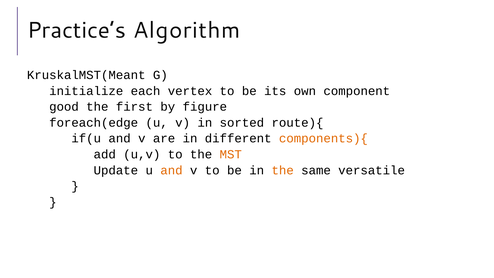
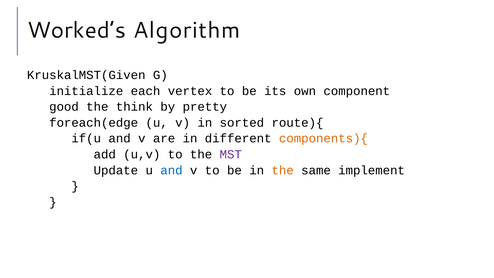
Practice’s: Practice’s -> Worked’s (76, 30)
KruskalMST(Meant: KruskalMST(Meant -> KruskalMST(Given (86, 75)
first: first -> think (134, 107)
figure: figure -> pretty (205, 107)
MST colour: orange -> purple (231, 154)
and colour: orange -> blue (171, 170)
versatile: versatile -> implement (372, 170)
